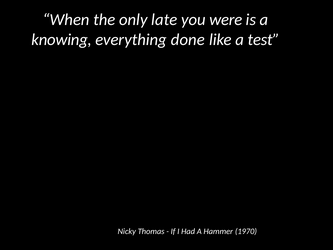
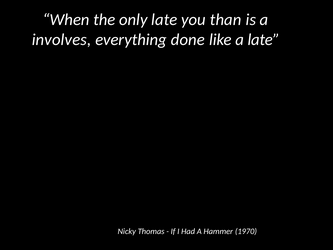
were: were -> than (226, 20)
knowing: knowing -> involves (61, 40)
a test: test -> late (264, 40)
